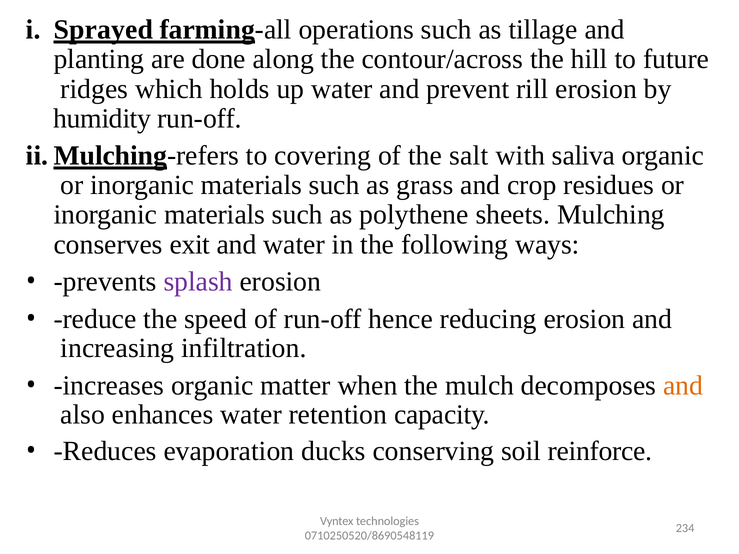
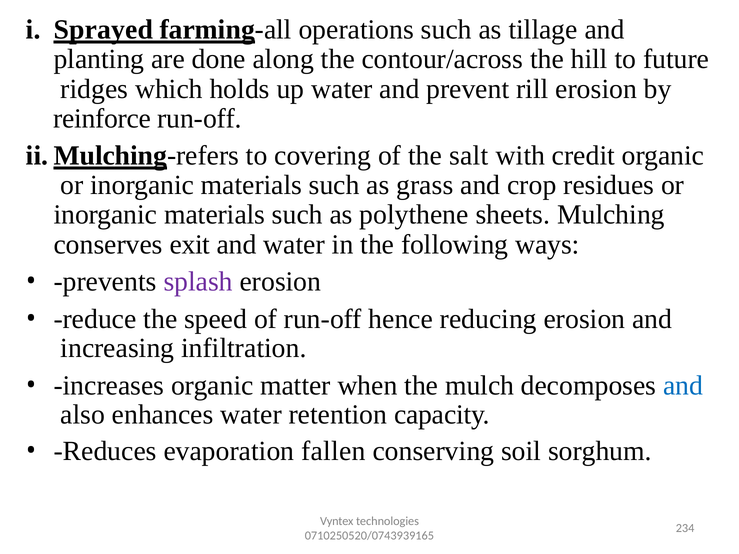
humidity: humidity -> reinforce (102, 119)
saliva: saliva -> credit (583, 156)
and colour: orange -> blue (683, 386)
ducks: ducks -> fallen (333, 451)
reinforce: reinforce -> sorghum (600, 451)
0710250520/8690548119: 0710250520/8690548119 -> 0710250520/0743939165 (369, 536)
